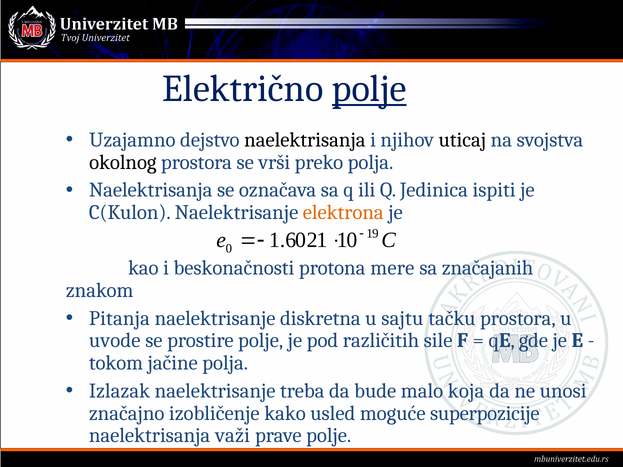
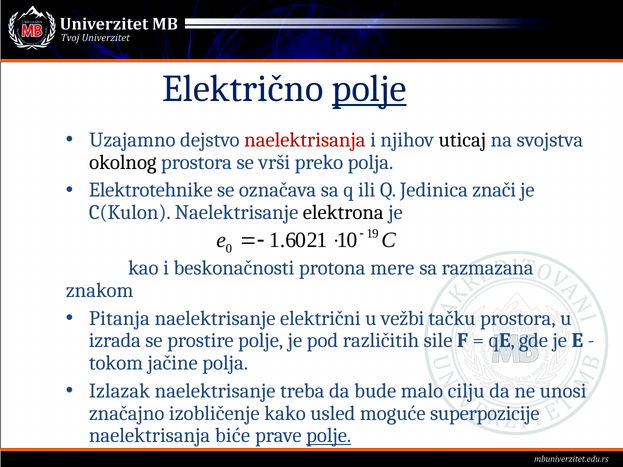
naelektrisanja colour: black -> red (305, 140)
Naelektrisanja: Naelektrisanja -> Elektrotehnike (151, 190)
ispiti: ispiti -> znači (494, 190)
elektrona colour: orange -> black (343, 213)
značajanih: značajanih -> razmazana (488, 268)
diskretna: diskretna -> električni (320, 318)
sajtu: sajtu -> vežbi (403, 318)
uvode: uvode -> izrada (115, 341)
koja: koja -> cilju (466, 391)
važi: važi -> biće (233, 436)
polje underline: none -> present (329, 436)
